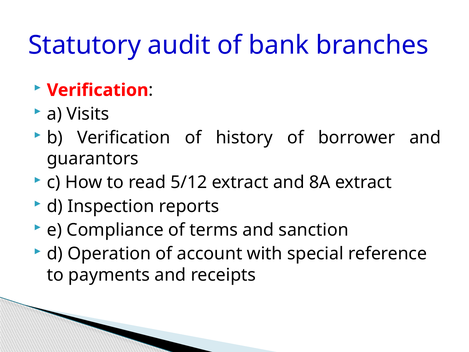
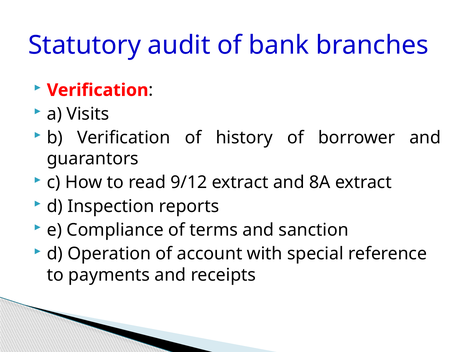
5/12: 5/12 -> 9/12 (189, 182)
